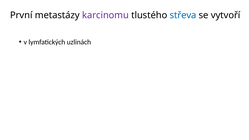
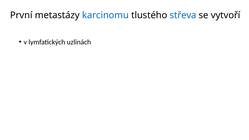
karcinomu colour: purple -> blue (105, 15)
